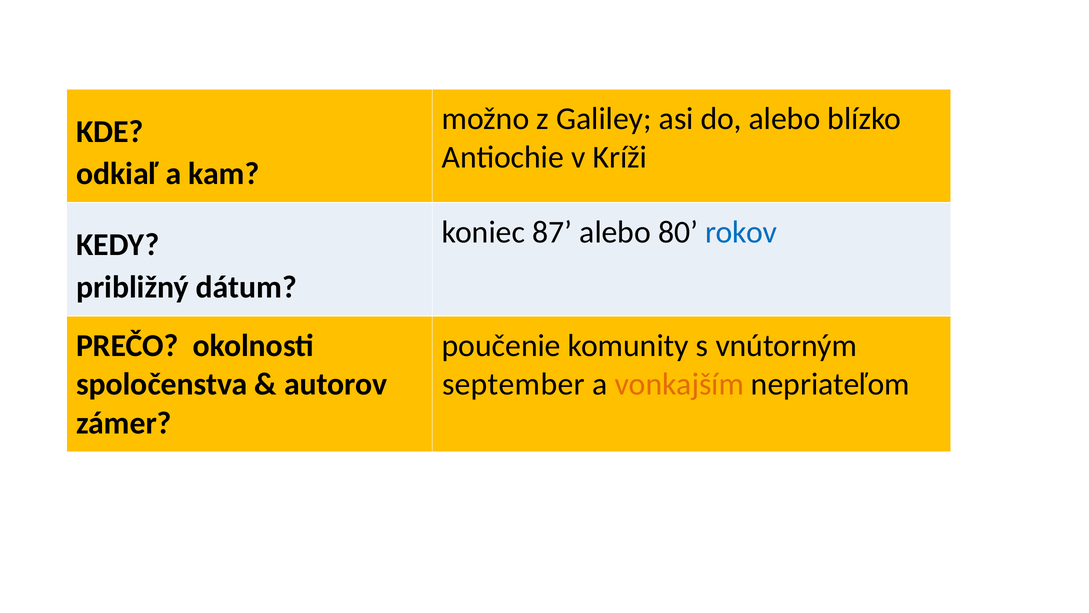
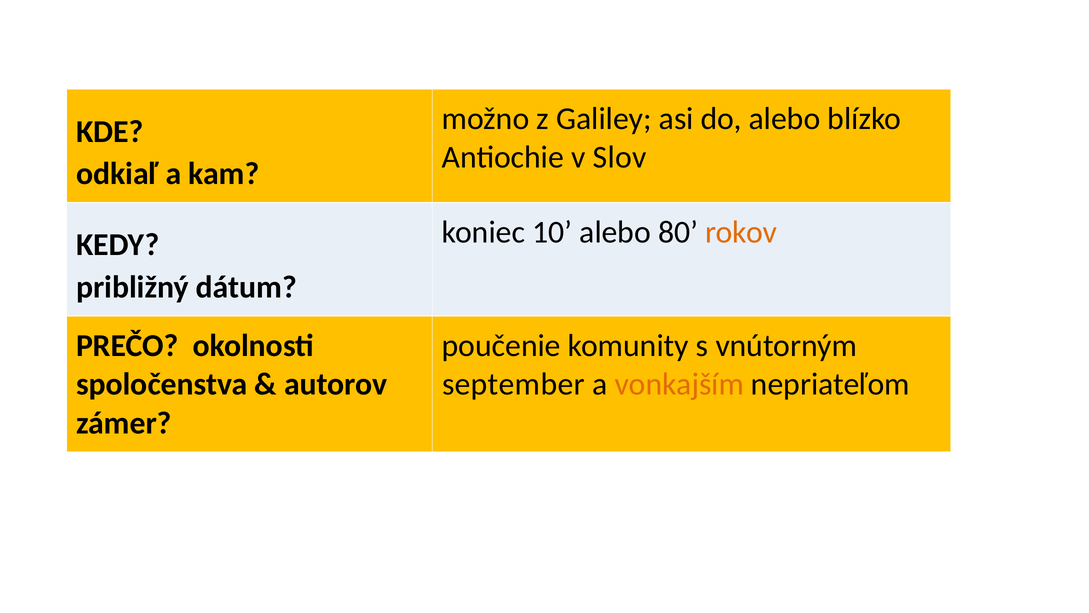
Kríži: Kríži -> Slov (620, 157)
87: 87 -> 10 (552, 232)
rokov colour: blue -> orange (741, 232)
